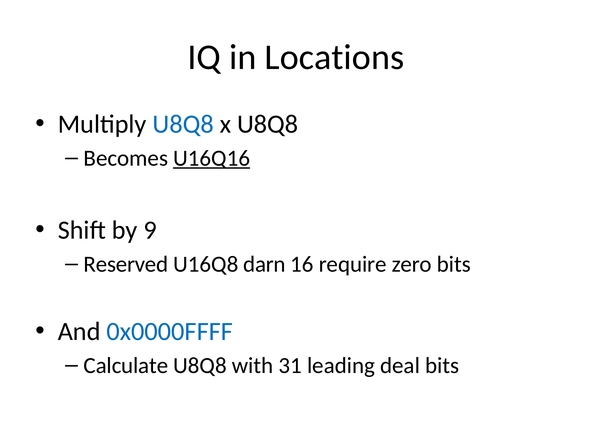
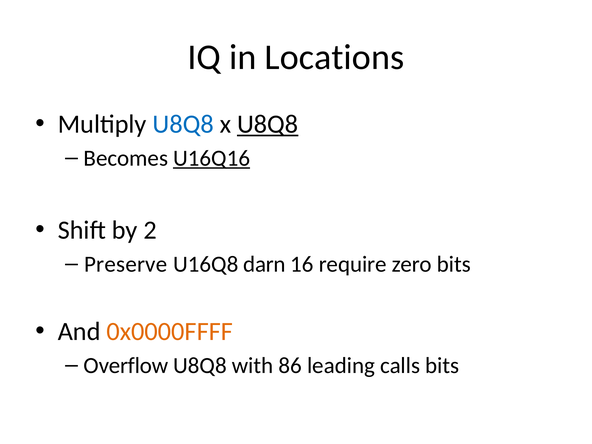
U8Q8 underline: none -> present (268, 124)
9: 9 -> 2 (150, 230)
Reserved: Reserved -> Preserve (126, 264)
0x0000FFFF colour: blue -> orange (170, 332)
Calculate: Calculate -> Overflow (126, 366)
31: 31 -> 86 (290, 366)
deal: deal -> calls (400, 366)
